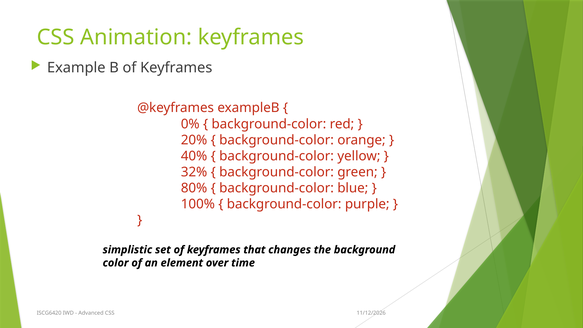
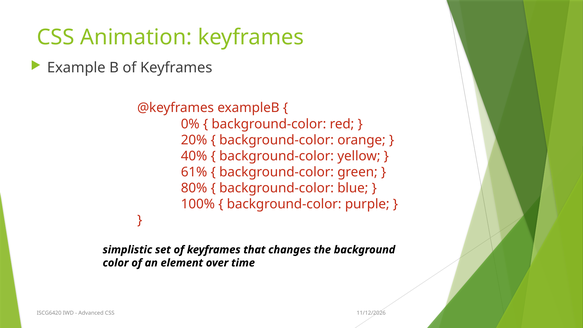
32%: 32% -> 61% (194, 172)
